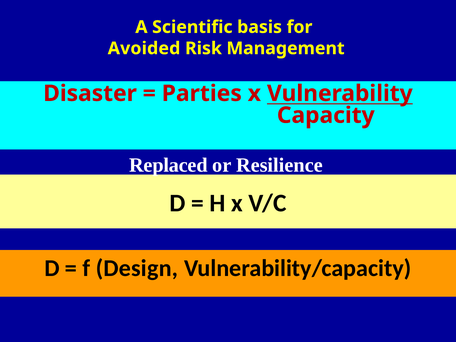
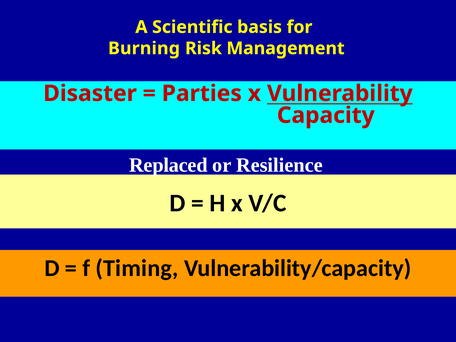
Avoided: Avoided -> Burning (144, 48)
Design: Design -> Timing (137, 268)
